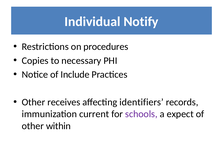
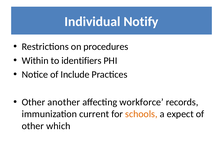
Copies: Copies -> Within (35, 61)
necessary: necessary -> identifiers (81, 61)
receives: receives -> another (64, 102)
identifiers: identifiers -> workforce (142, 102)
schools colour: purple -> orange (141, 114)
within: within -> which (58, 126)
